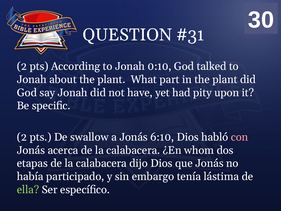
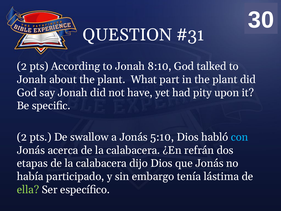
0:10: 0:10 -> 8:10 (159, 66)
6:10: 6:10 -> 5:10 (162, 137)
con colour: pink -> light blue (240, 137)
whom: whom -> refrán (199, 150)
